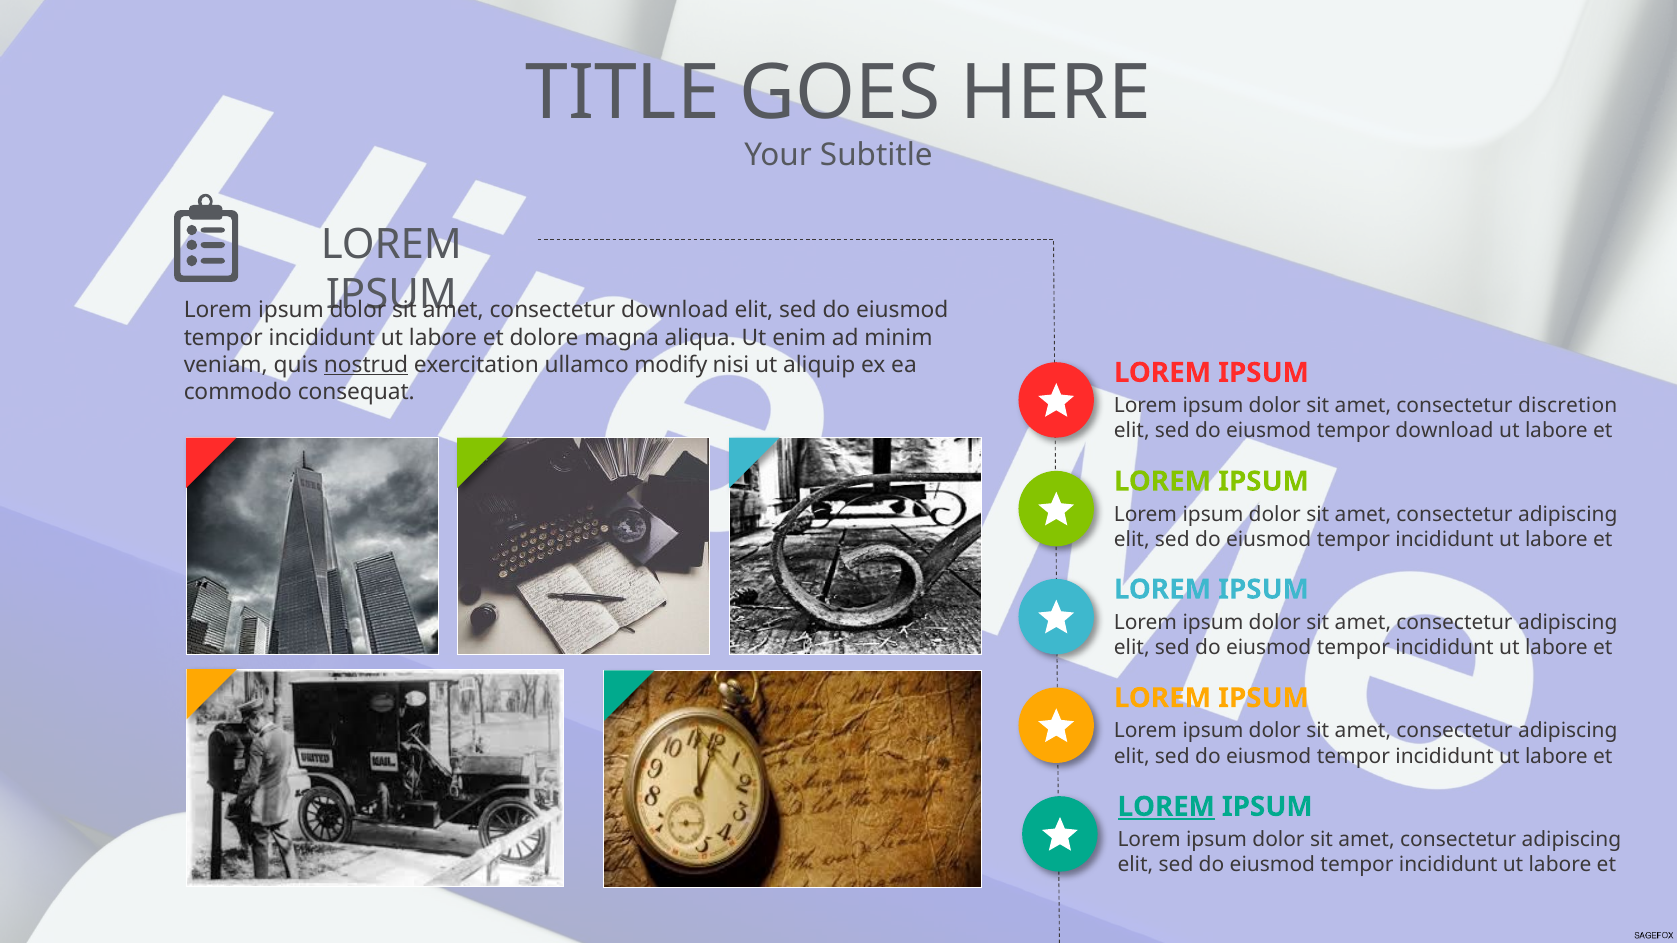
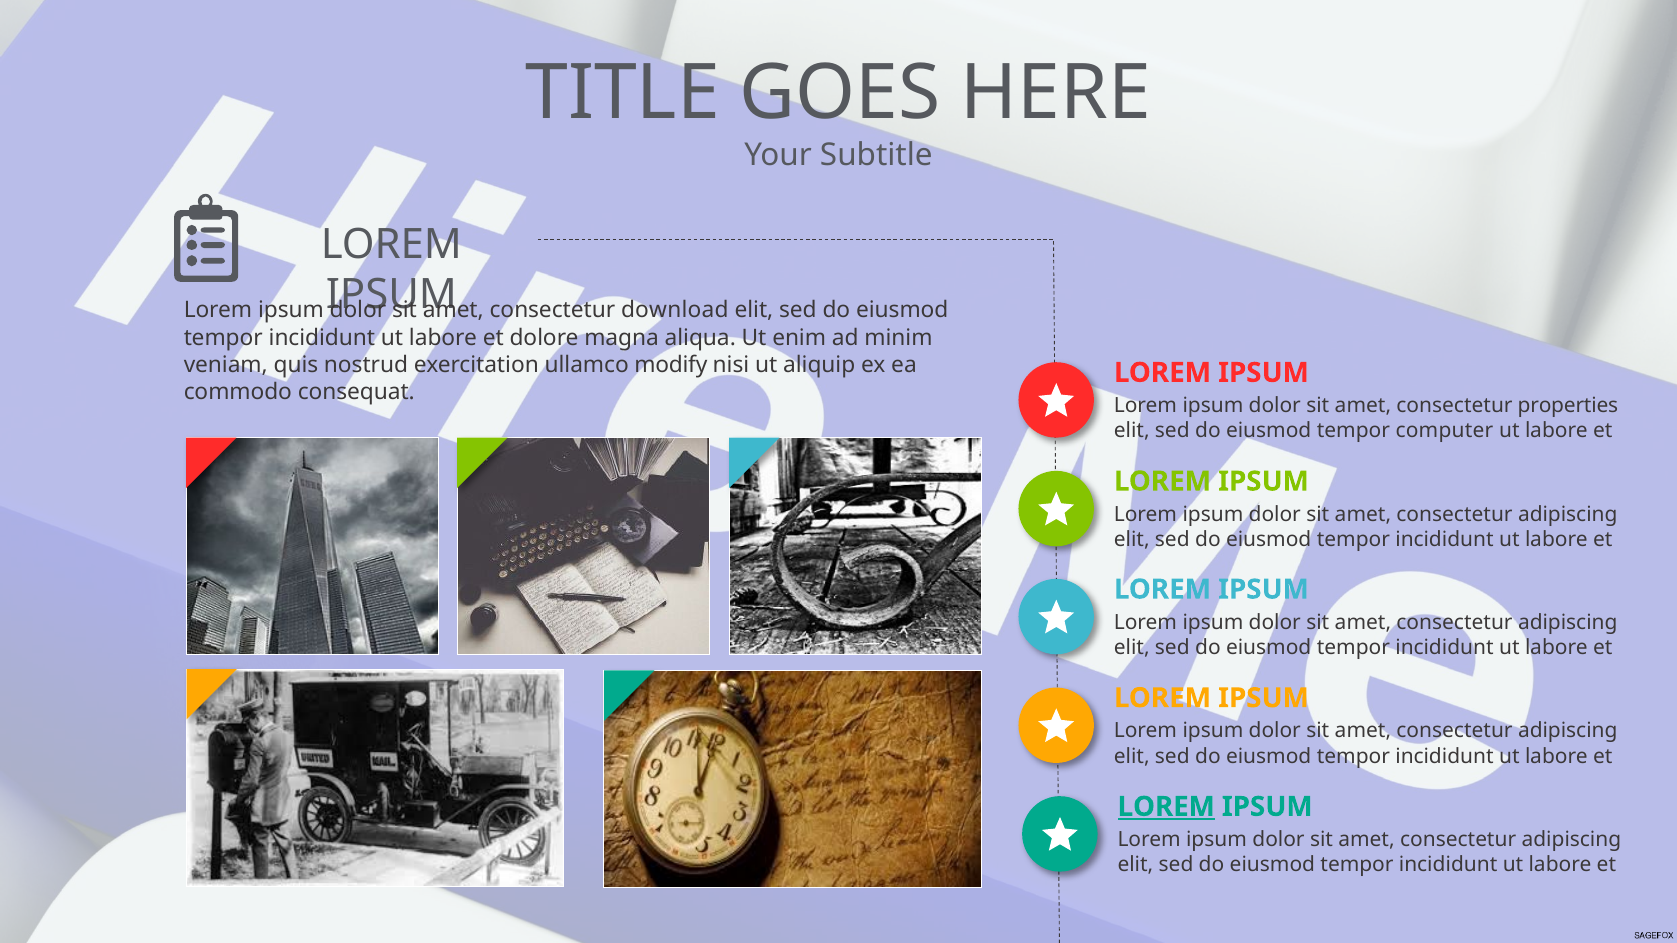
nostrud underline: present -> none (366, 365)
discretion: discretion -> properties (1568, 406)
tempor download: download -> computer (1444, 431)
